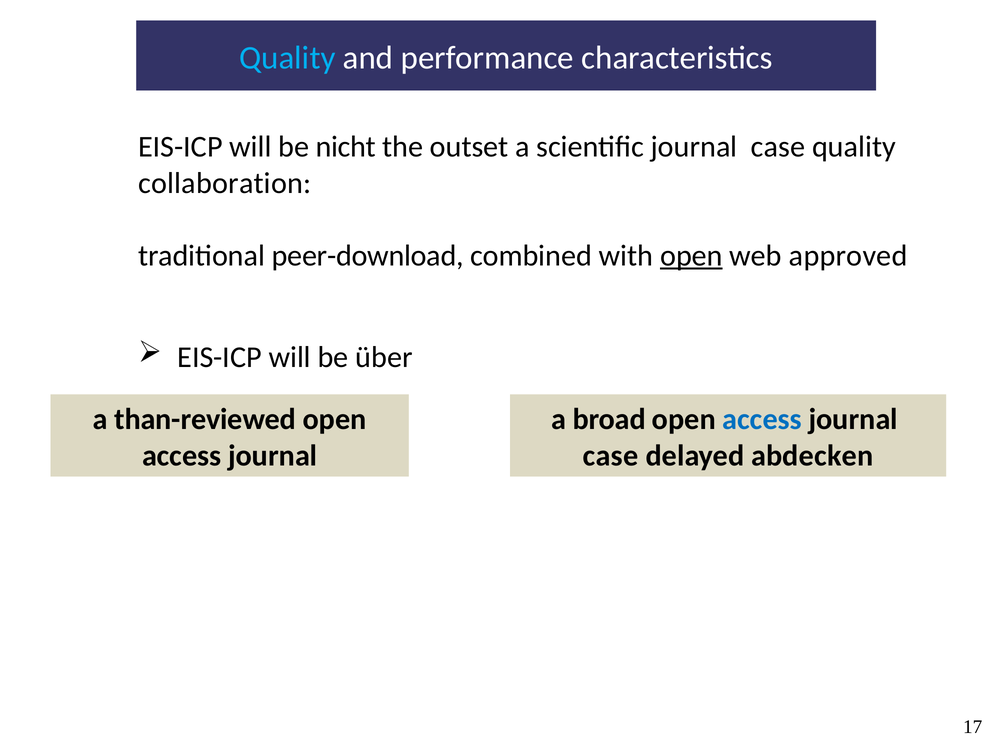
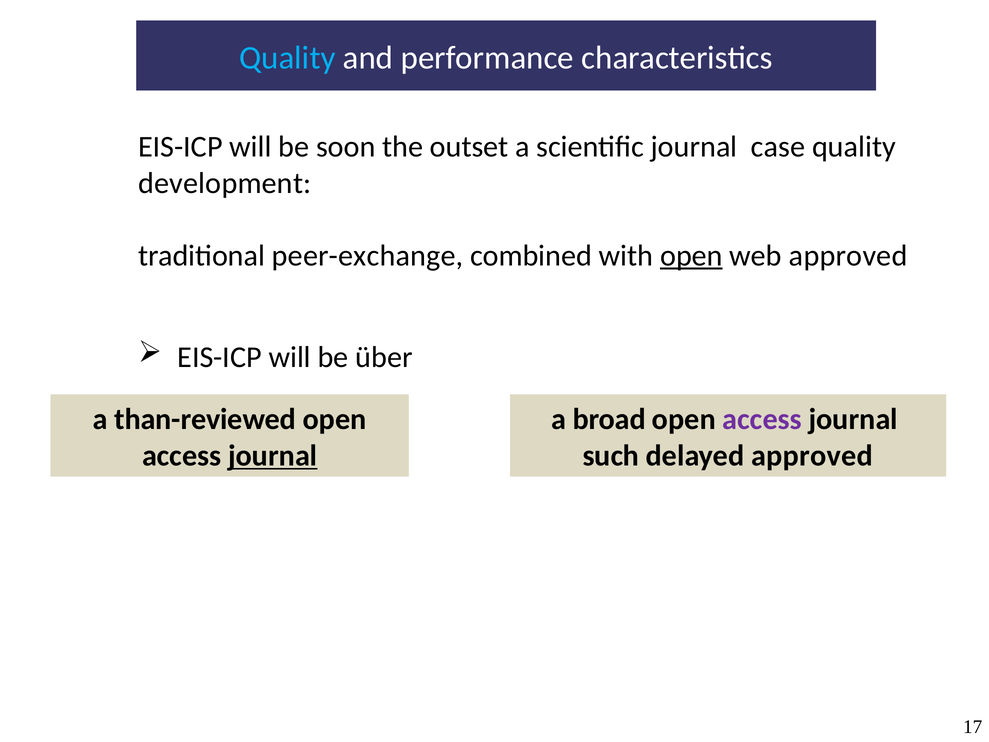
nicht: nicht -> soon (346, 147)
collaboration: collaboration -> development (225, 183)
peer-download: peer-download -> peer-exchange (368, 256)
access colour: blue -> purple (762, 419)
journal underline: none -> present (273, 456)
case: case -> such (611, 456)
delayed abdecken: abdecken -> approved (812, 456)
